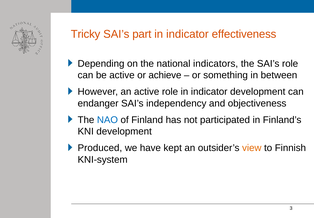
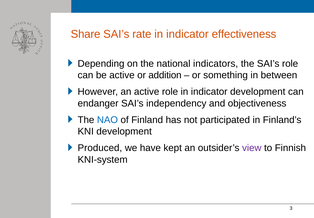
Tricky: Tricky -> Share (86, 34)
part: part -> rate (142, 34)
achieve: achieve -> addition (165, 75)
view colour: orange -> purple (252, 148)
